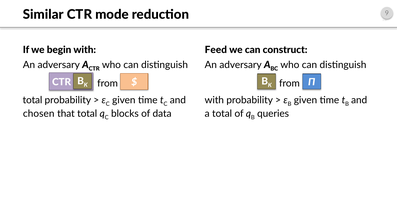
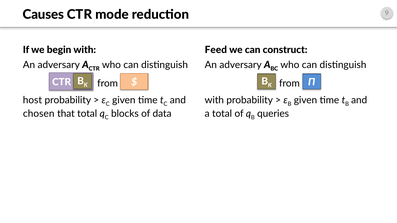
Similar: Similar -> Causes (43, 15)
total: total -> host (32, 100)
